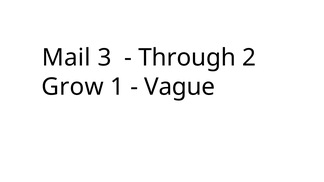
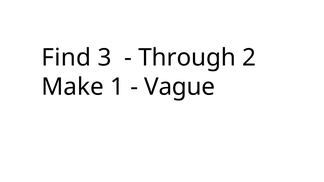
Mail: Mail -> Find (66, 58)
Grow: Grow -> Make (73, 87)
